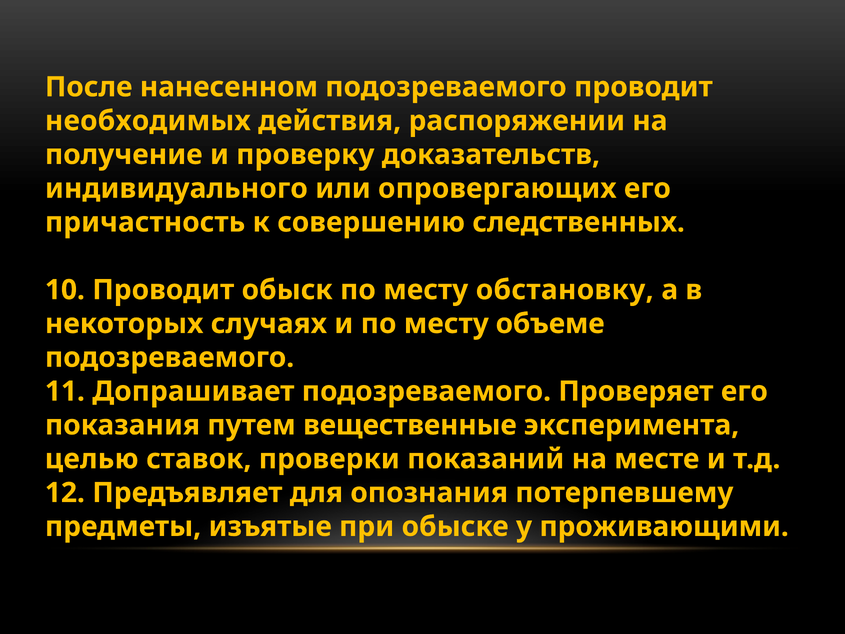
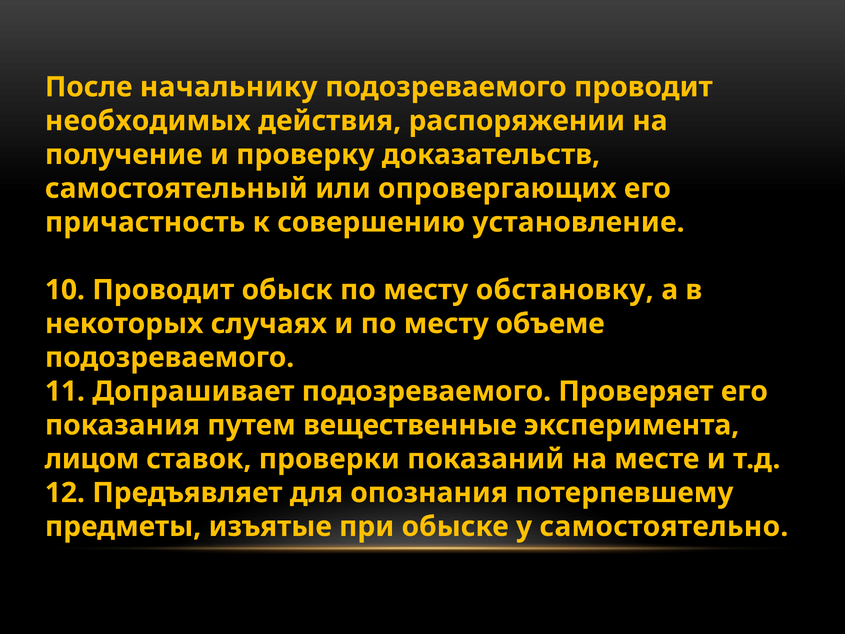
нанесенном: нанесенном -> начальнику (229, 87)
индивидуального: индивидуального -> самостоятельный (176, 188)
следственных: следственных -> установление (578, 222)
целью: целью -> лицом (92, 459)
проживающими: проживающими -> самостоятельно (664, 526)
